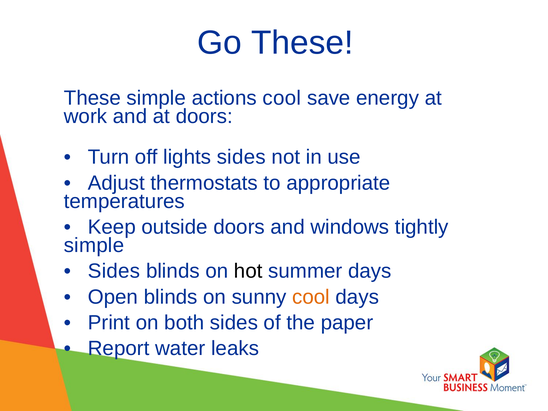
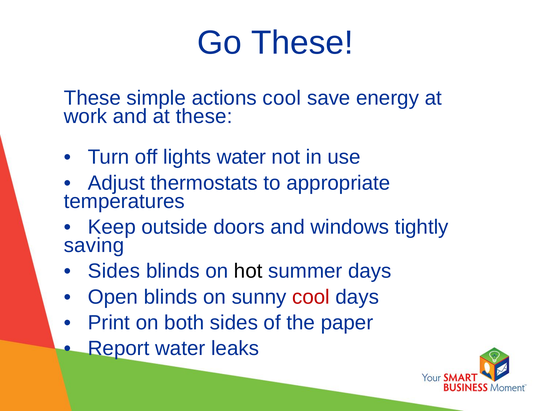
at doors: doors -> these (204, 116)
lights sides: sides -> water (241, 157)
simple: simple -> saving (94, 245)
cool colour: orange -> red (311, 297)
